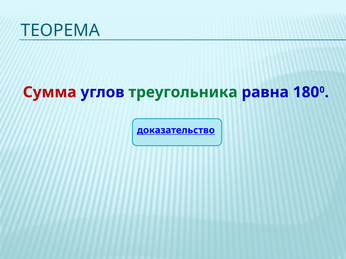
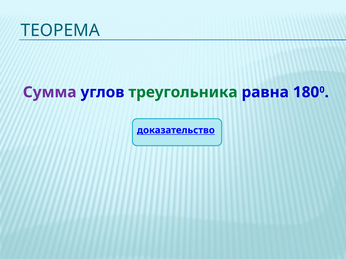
Сумма colour: red -> purple (50, 92)
